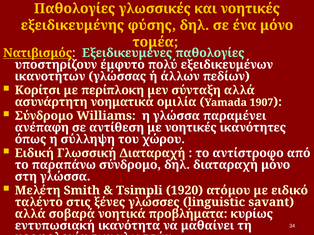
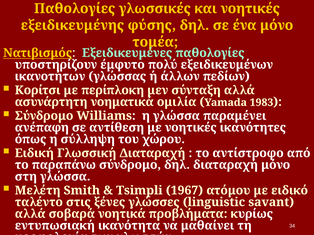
1907: 1907 -> 1983 (261, 103)
1920: 1920 -> 1967 (184, 191)
